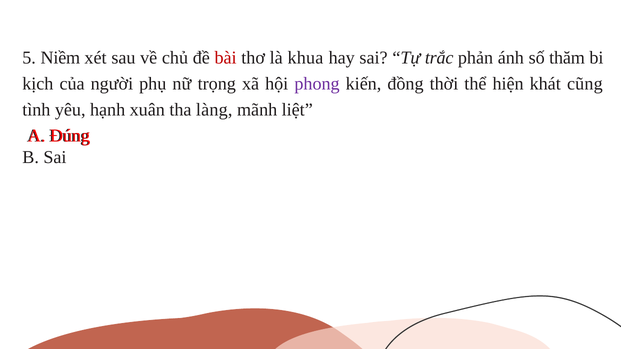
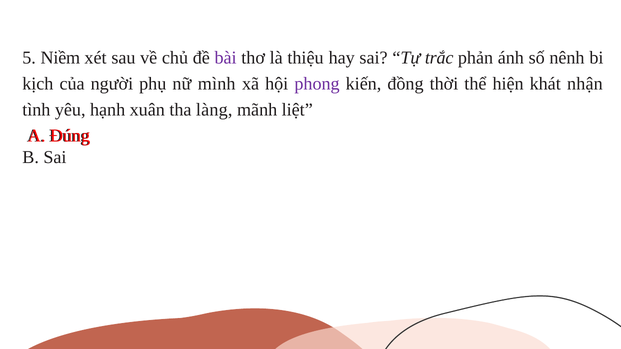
bài colour: red -> purple (226, 58)
khua: khua -> thiệu (306, 58)
thăm: thăm -> nênh (567, 58)
trọng: trọng -> mình (217, 84)
cũng: cũng -> nhận (585, 84)
